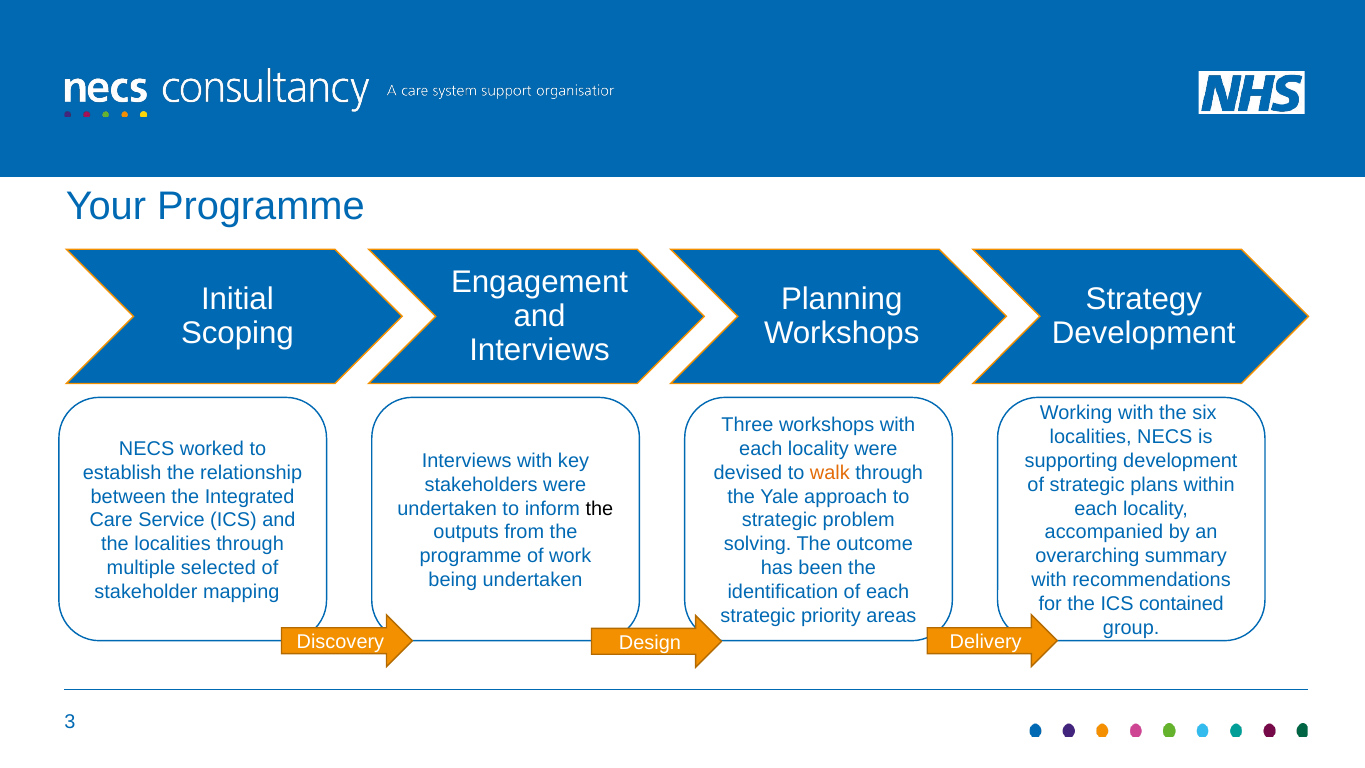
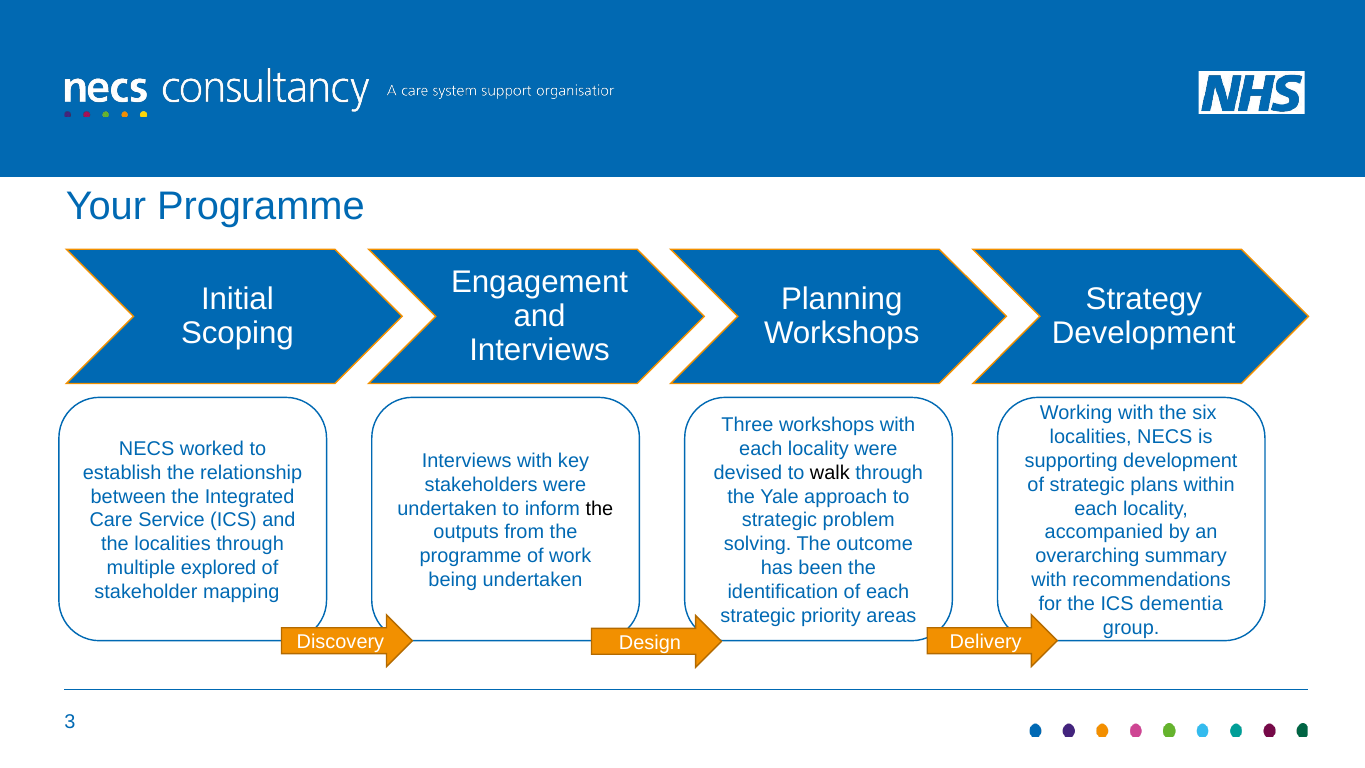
walk colour: orange -> black (830, 472)
selected: selected -> explored (219, 568)
contained: contained -> dementia (1181, 604)
